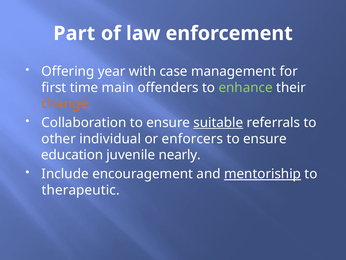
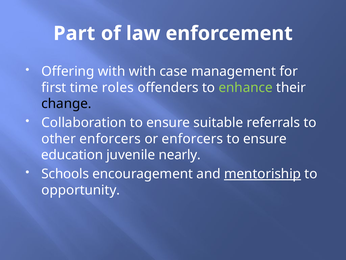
Offering year: year -> with (112, 71)
main: main -> roles (118, 87)
change colour: orange -> black (66, 104)
suitable underline: present -> none (218, 122)
other individual: individual -> enforcers (110, 139)
Include: Include -> Schools (65, 174)
therapeutic: therapeutic -> opportunity (81, 190)
